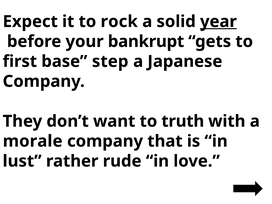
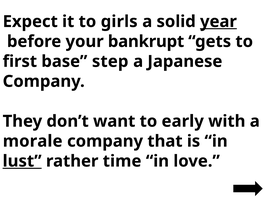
rock: rock -> girls (119, 22)
truth: truth -> early (183, 121)
lust underline: none -> present (22, 161)
rude: rude -> time (122, 161)
